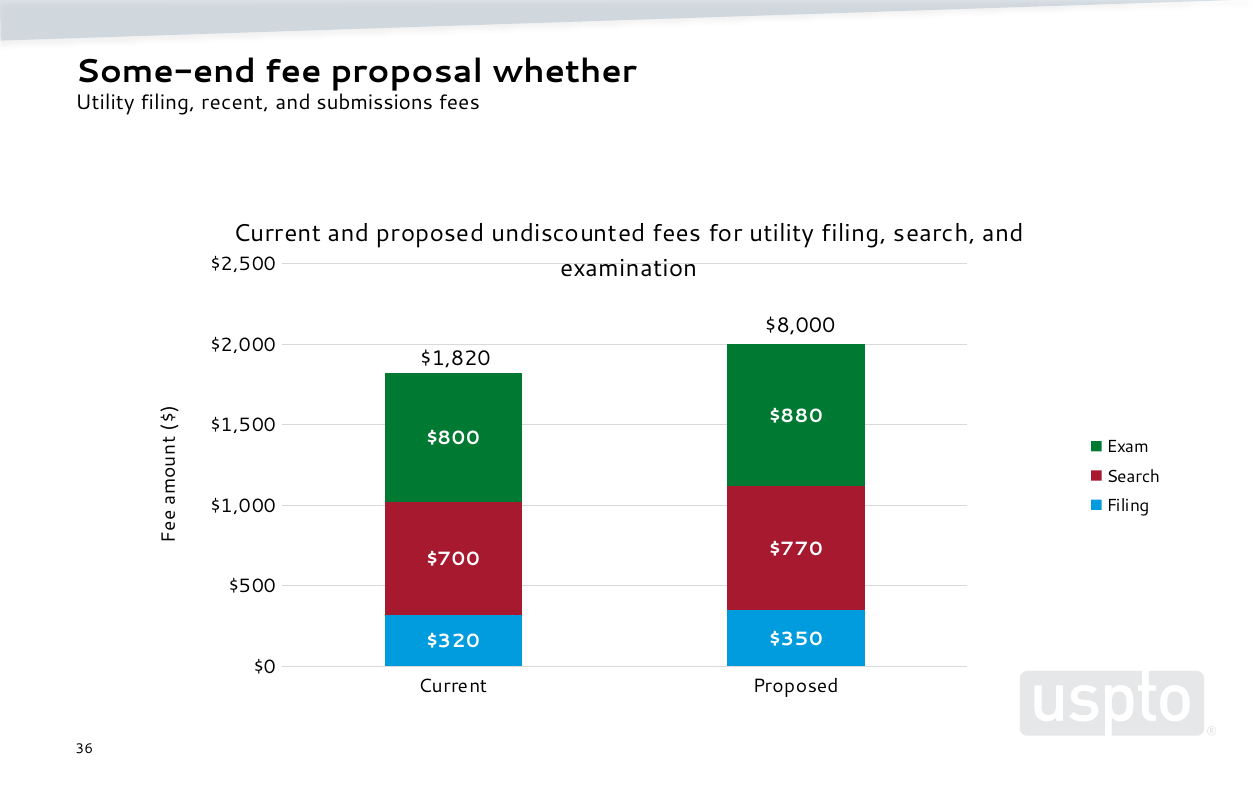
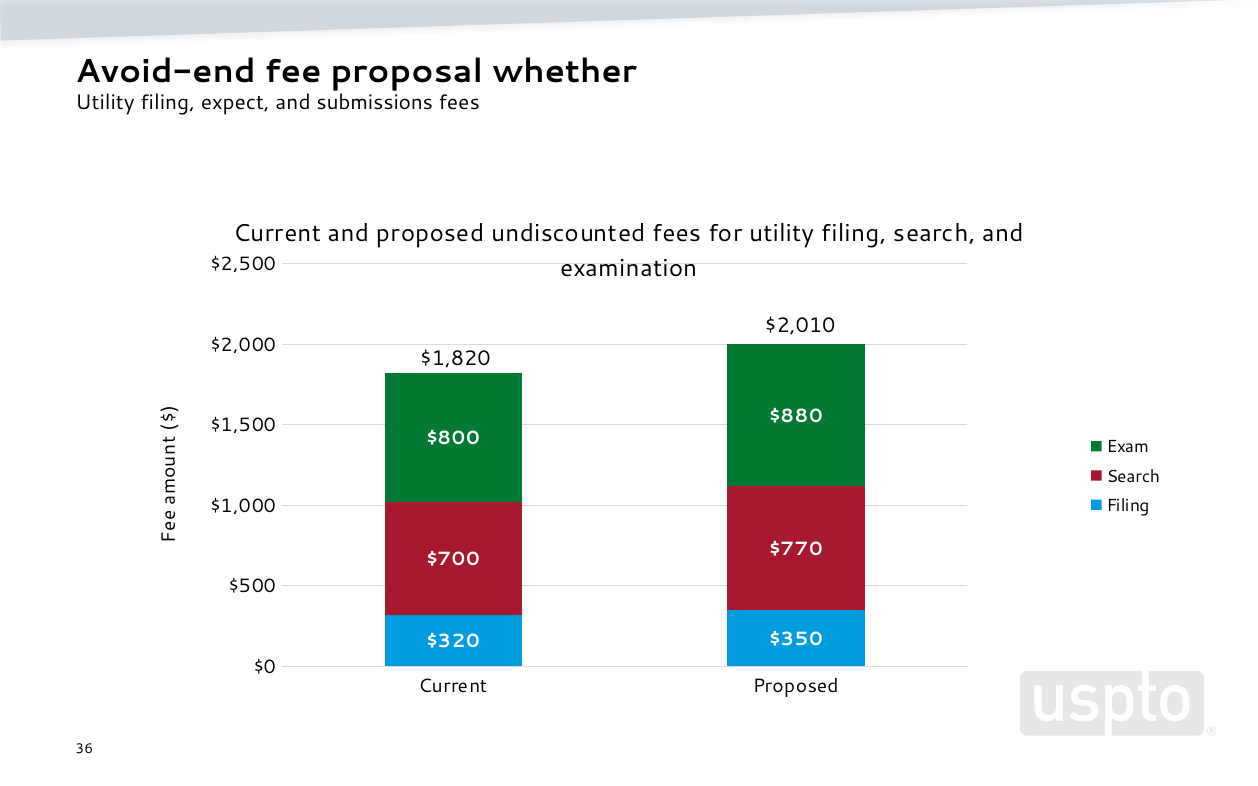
Some-end: Some-end -> Avoid-end (166, 71)
recent: recent -> expect (235, 103)
$8,000: $8,000 -> $2,010 (800, 326)
